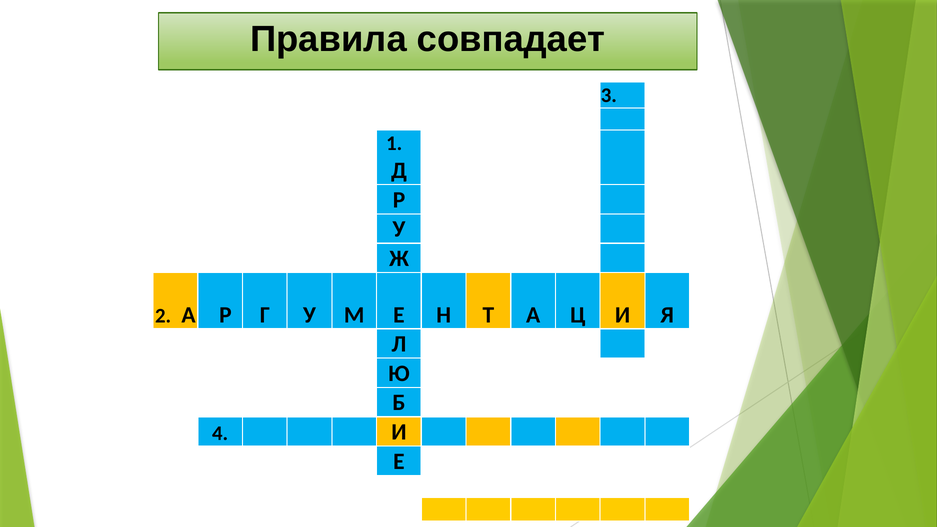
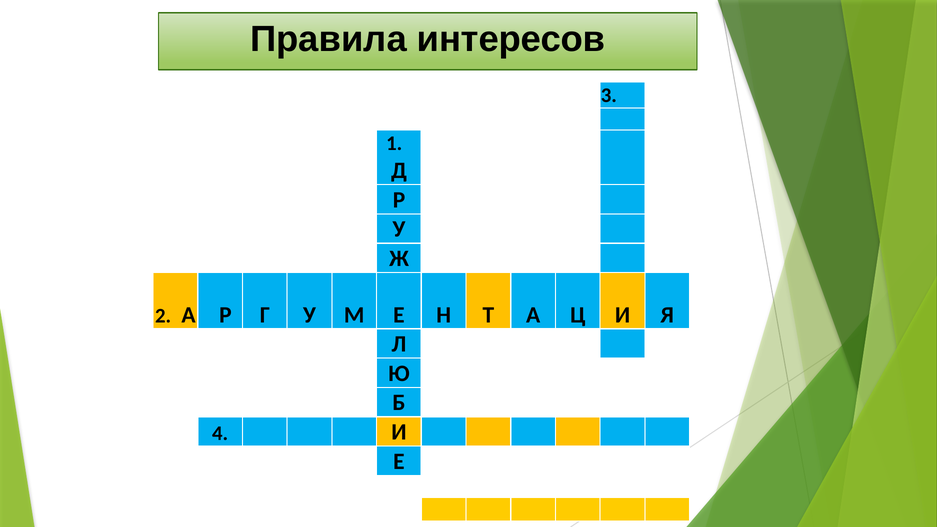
совпадает: совпадает -> интересов (511, 39)
